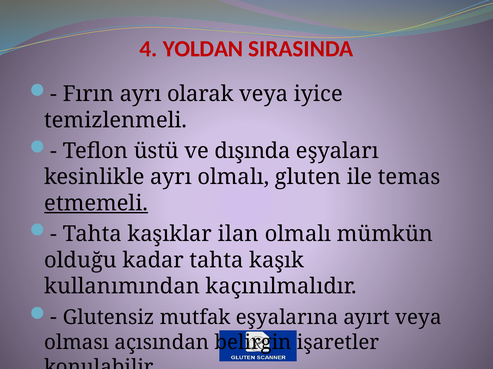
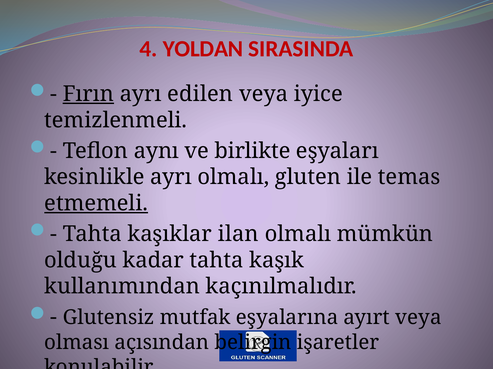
Fırın underline: none -> present (88, 94)
olarak: olarak -> edilen (200, 94)
üstü: üstü -> aynı (156, 151)
dışında: dışında -> birlikte (253, 151)
